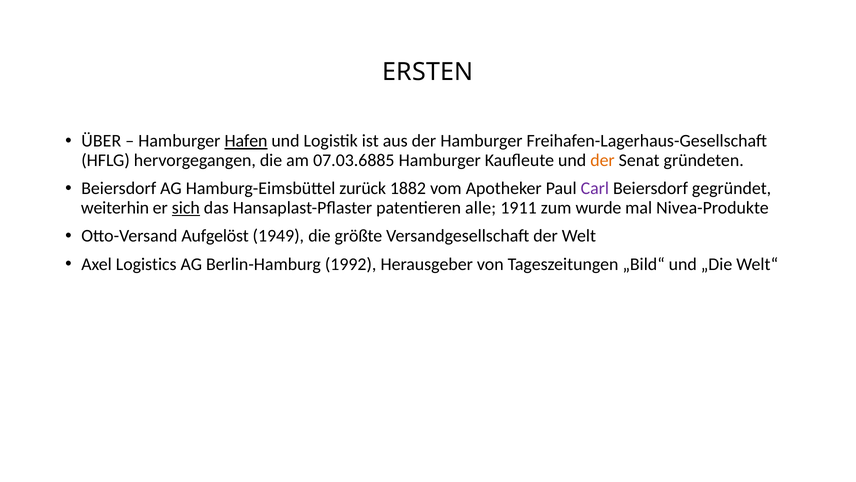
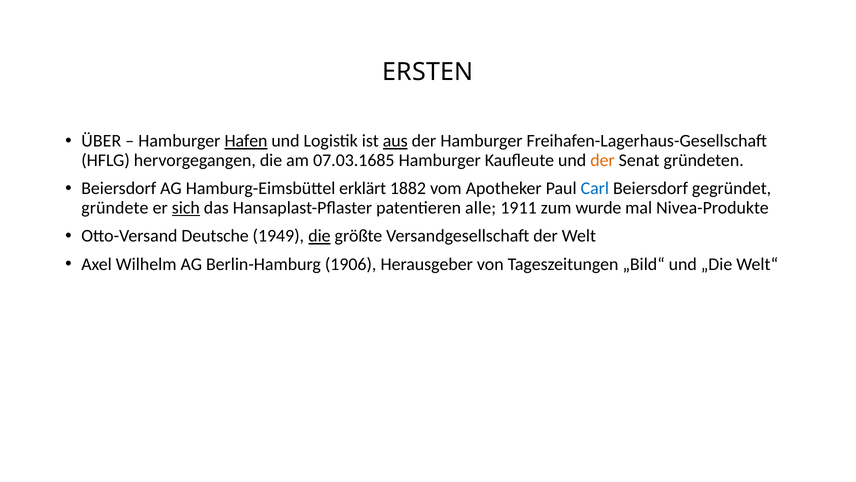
aus underline: none -> present (395, 141)
07.03.6885: 07.03.6885 -> 07.03.1685 (354, 160)
zurück: zurück -> erklärt (363, 188)
Carl colour: purple -> blue (595, 188)
weiterhin: weiterhin -> gründete (115, 208)
Aufgelöst: Aufgelöst -> Deutsche (215, 236)
die underline: none -> present (319, 236)
Logistics: Logistics -> Wilhelm (146, 264)
1992: 1992 -> 1906 (351, 264)
